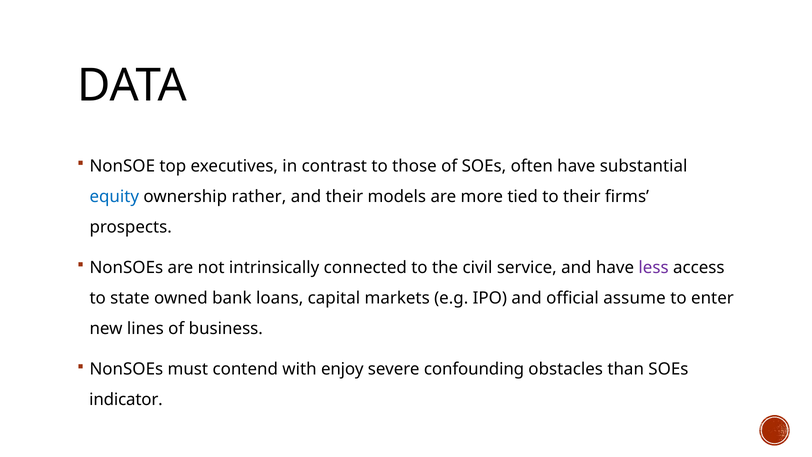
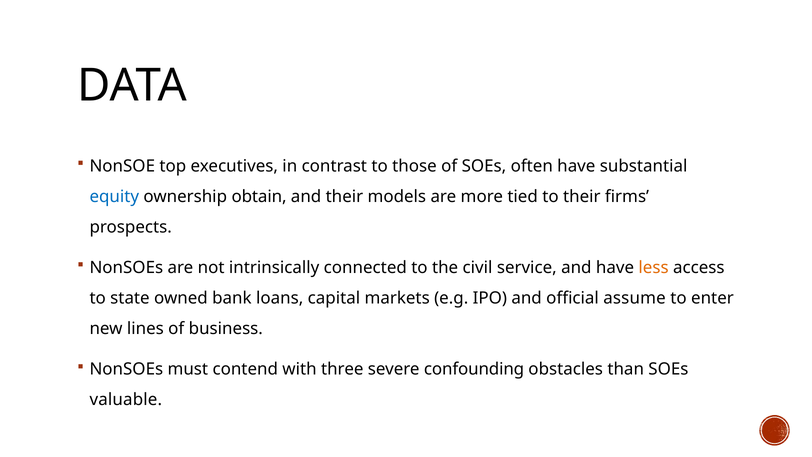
rather: rather -> obtain (259, 196)
less colour: purple -> orange (654, 268)
enjoy: enjoy -> three (342, 369)
indicator: indicator -> valuable (126, 400)
